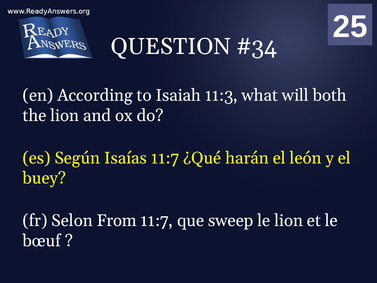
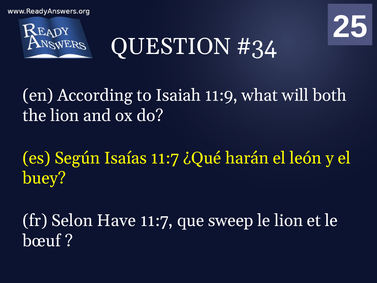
11:3: 11:3 -> 11:9 (221, 95)
From: From -> Have (116, 220)
